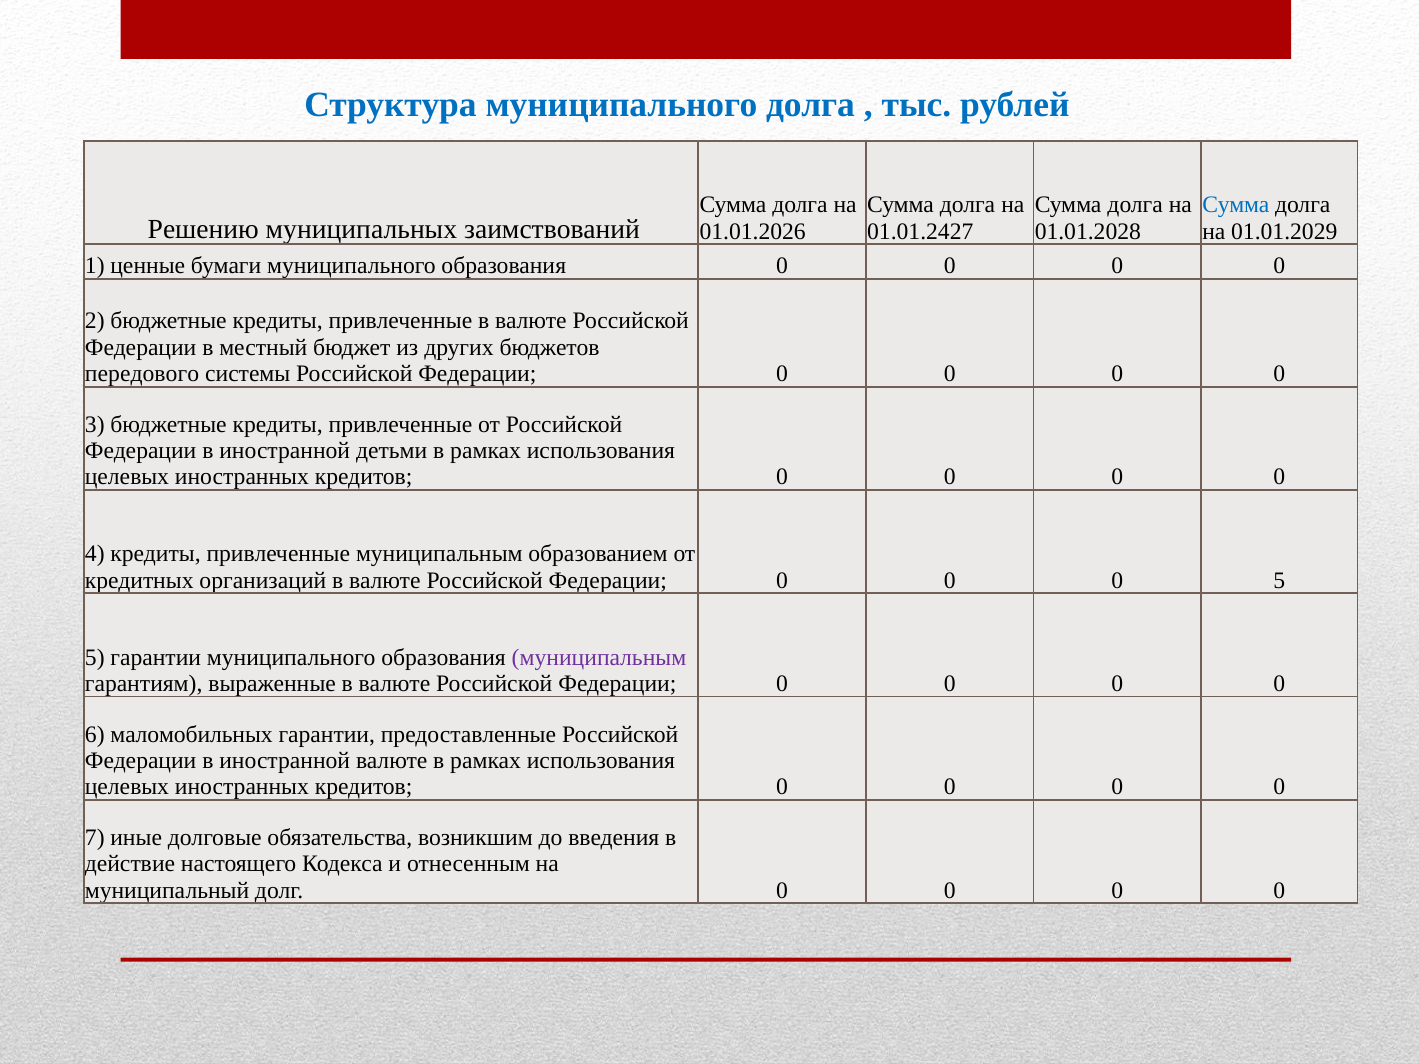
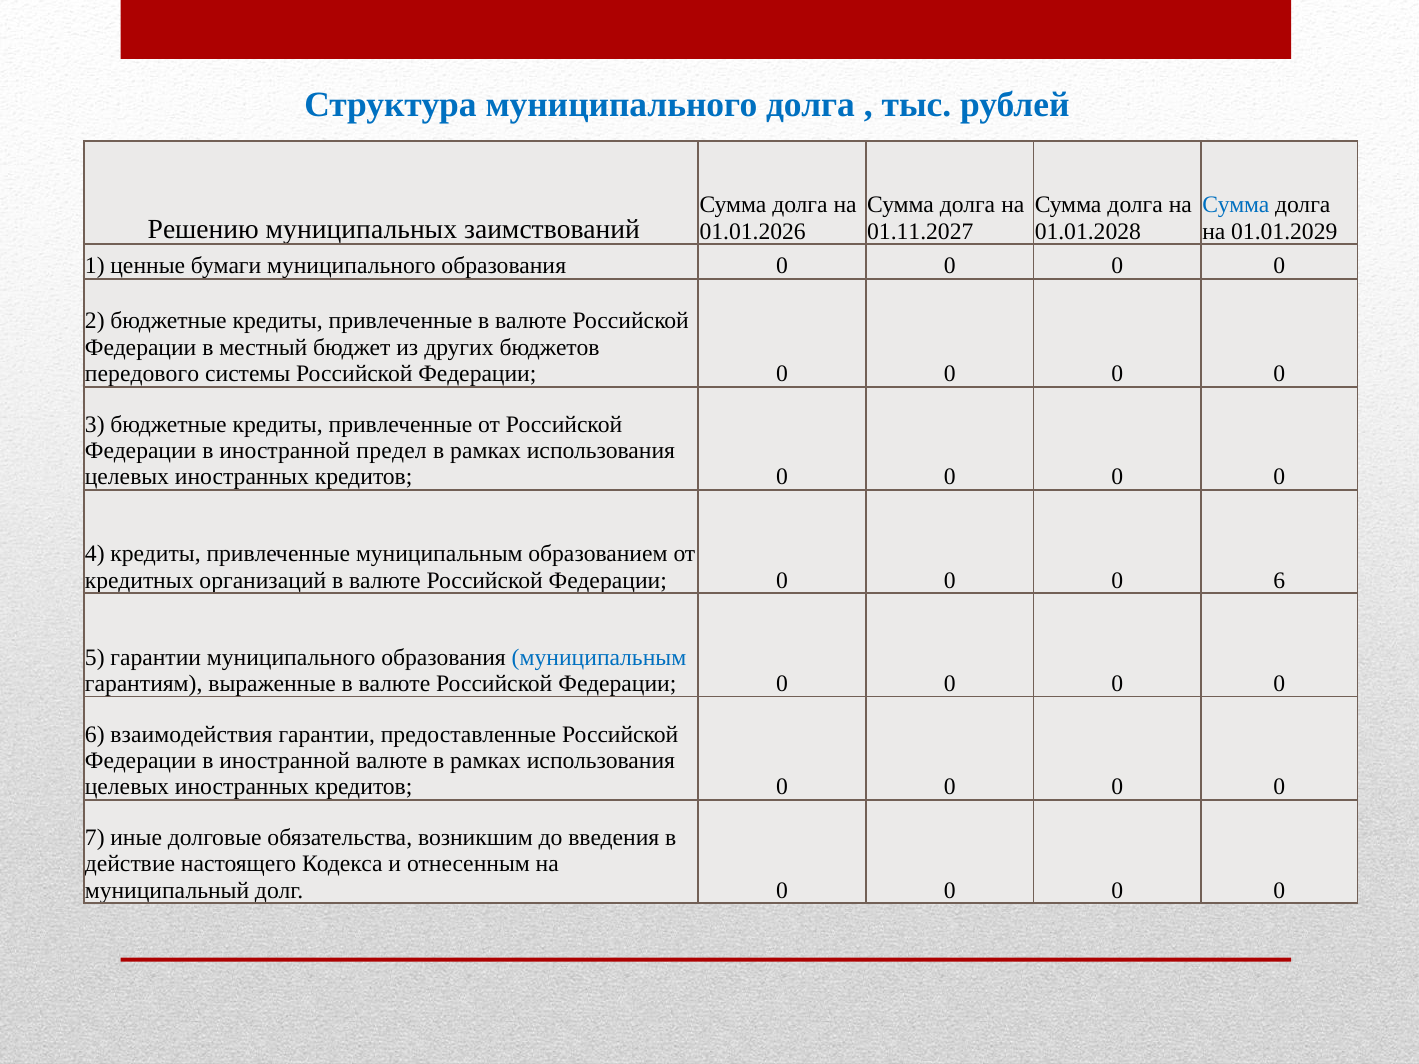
01.01.2427: 01.01.2427 -> 01.11.2027 (920, 231)
детьми: детьми -> предел (392, 451)
5: 5 -> 6 (1279, 580)
муниципальным colour: purple -> blue (599, 658)
маломобильных: маломобильных -> взаимодействия (191, 735)
